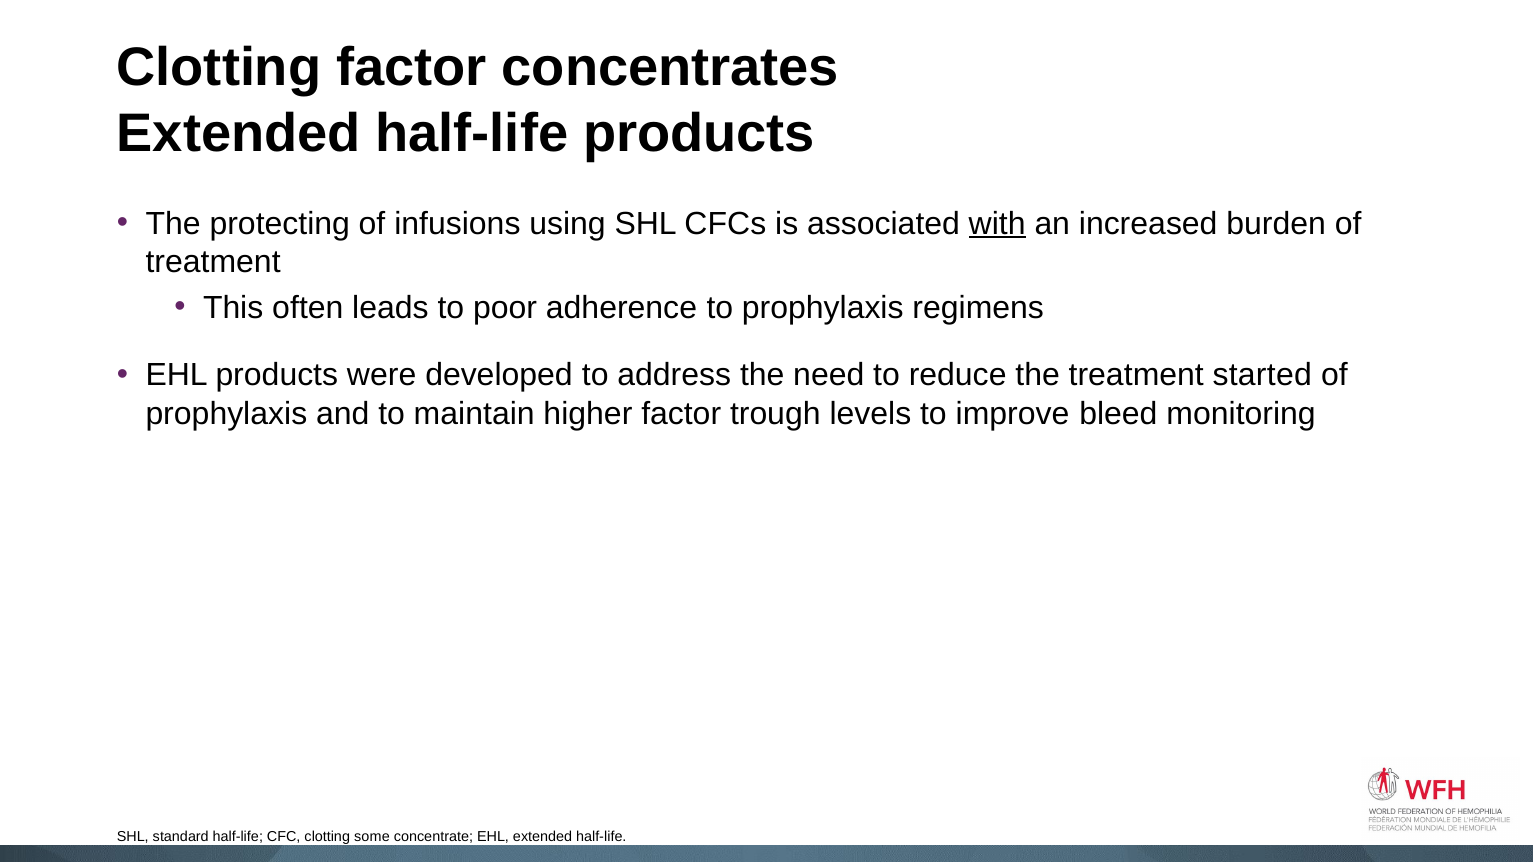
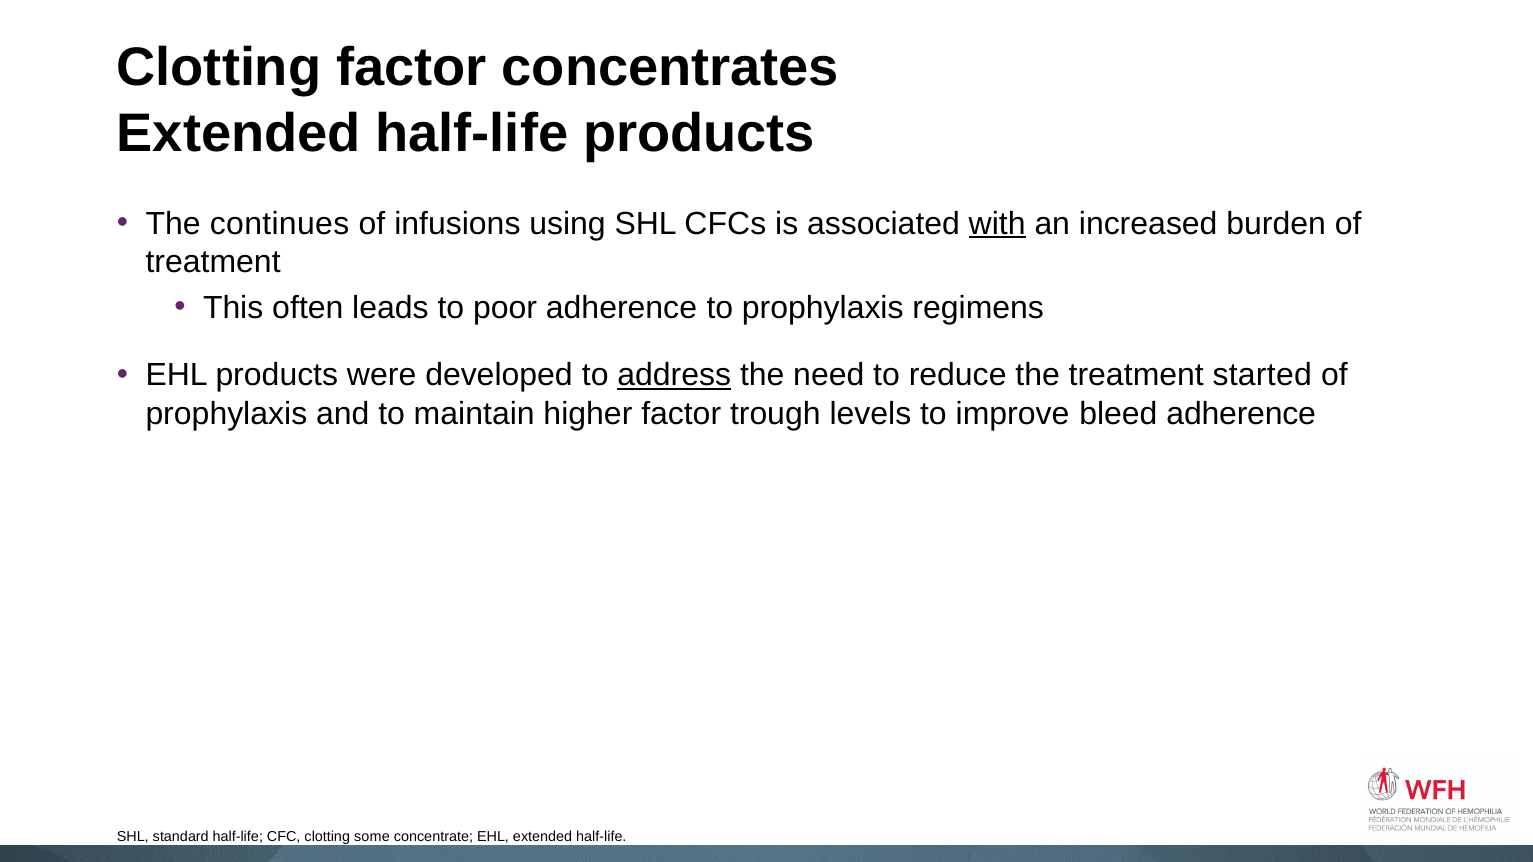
protecting: protecting -> continues (280, 224)
address underline: none -> present (674, 375)
bleed monitoring: monitoring -> adherence (1241, 414)
